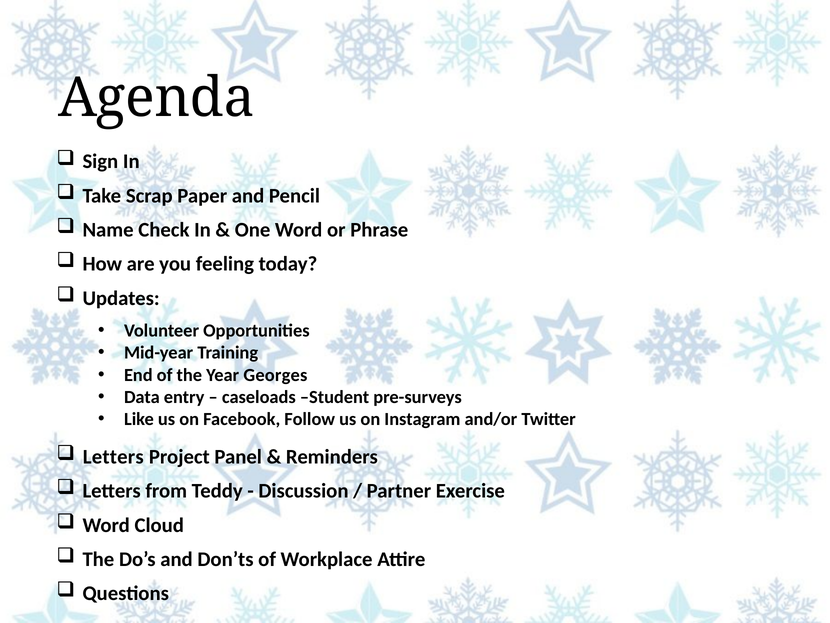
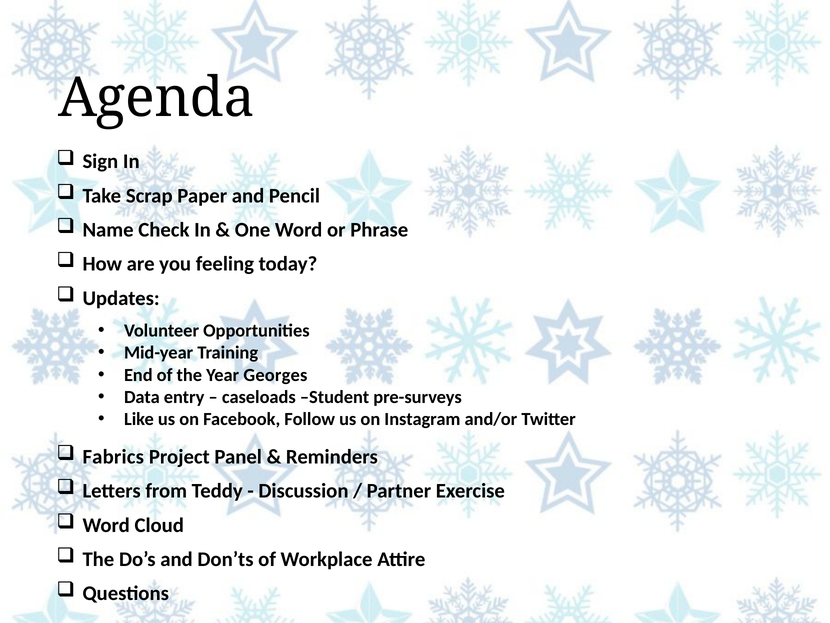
Letters: Letters -> Fabrics (113, 457)
